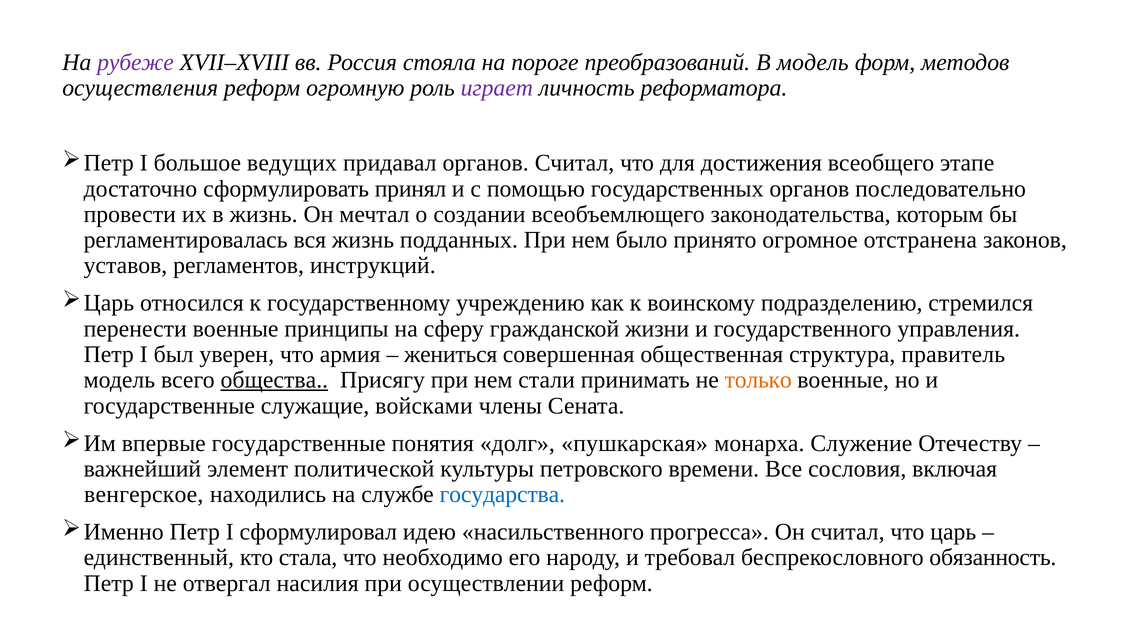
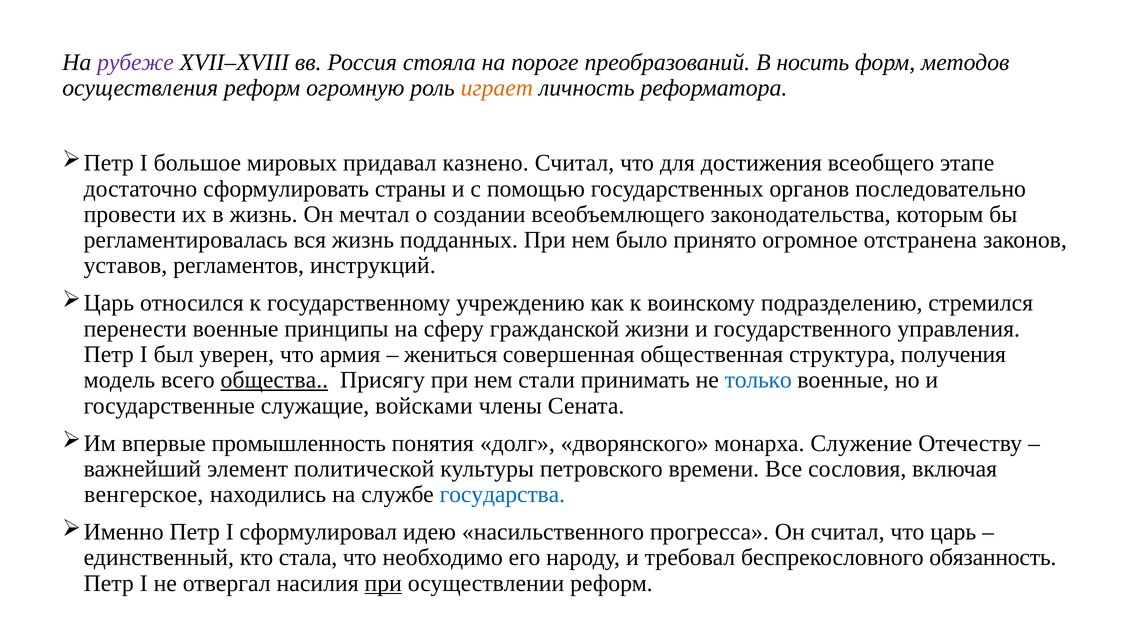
В модель: модель -> носить (813, 62)
играет colour: purple -> orange (497, 88)
ведущих: ведущих -> мировых (292, 163)
придавал органов: органов -> казнено (486, 163)
принял: принял -> страны (411, 189)
правитель: правитель -> получения (953, 354)
только colour: orange -> blue (758, 380)
впервые государственные: государственные -> промышленность (299, 443)
пушкарская: пушкарская -> дворянского (635, 443)
при underline: none -> present (383, 583)
